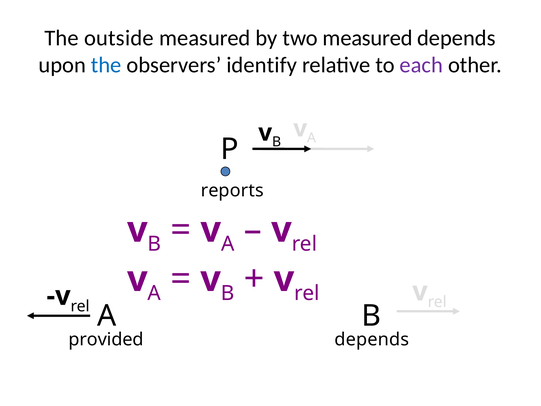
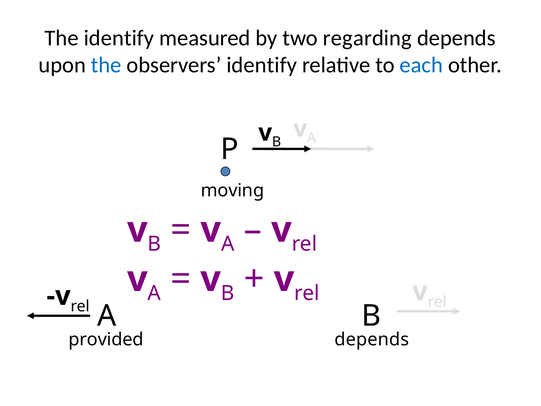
The outside: outside -> identify (119, 38)
two measured: measured -> regarding (367, 38)
each colour: purple -> blue (421, 65)
reports: reports -> moving (232, 191)
